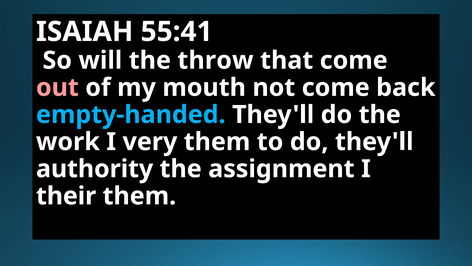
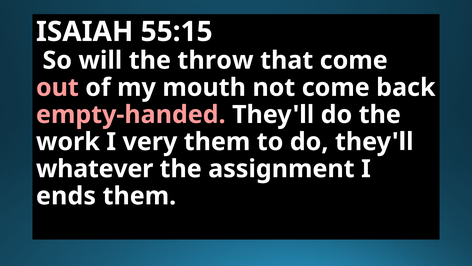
55:41: 55:41 -> 55:15 (177, 32)
empty-handed colour: light blue -> pink (131, 114)
authority: authority -> whatever (95, 169)
their: their -> ends (66, 196)
